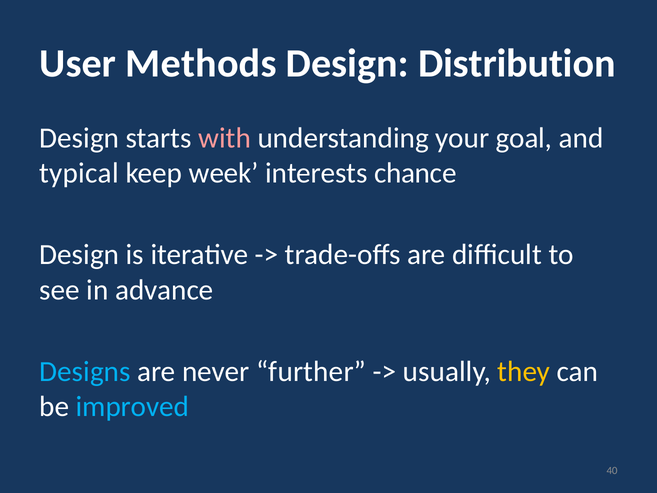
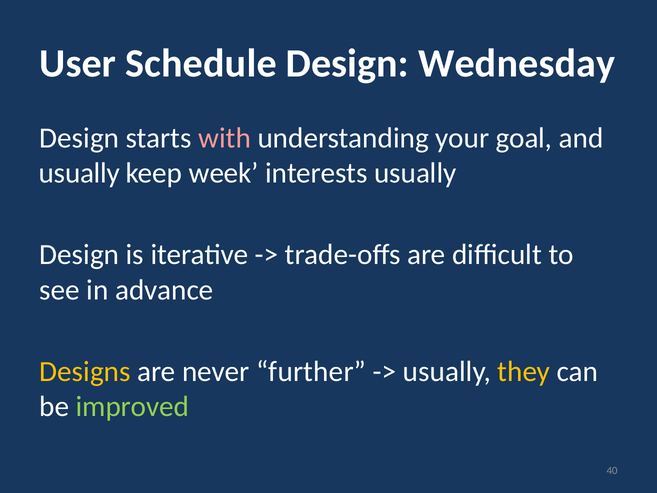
Methods: Methods -> Schedule (201, 64)
Distribution: Distribution -> Wednesday (517, 64)
typical: typical -> usually (79, 173)
interests chance: chance -> usually (415, 173)
Designs colour: light blue -> yellow (85, 372)
improved colour: light blue -> light green (133, 407)
